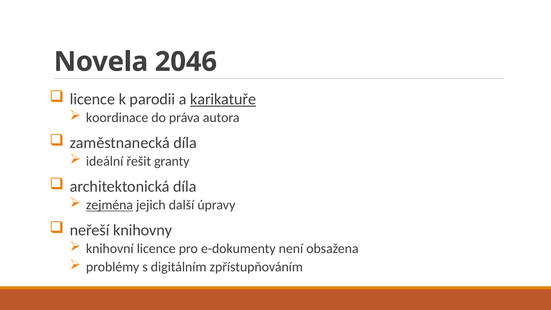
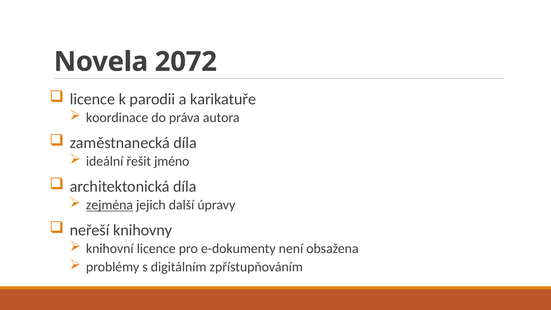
2046: 2046 -> 2072 (186, 62)
karikatuře underline: present -> none (223, 99)
granty: granty -> jméno (172, 161)
